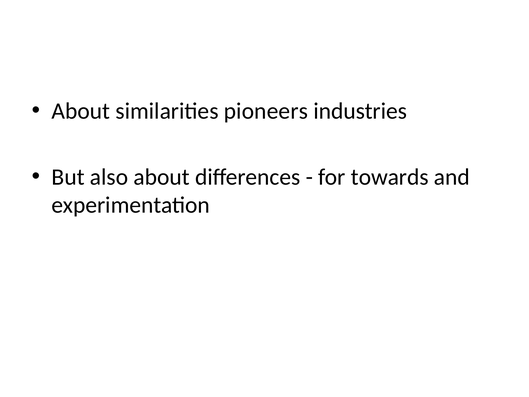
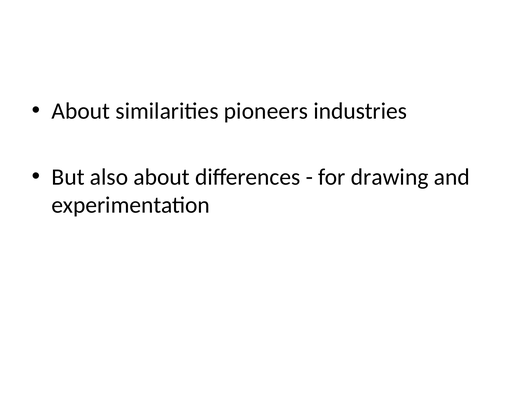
towards: towards -> drawing (390, 177)
